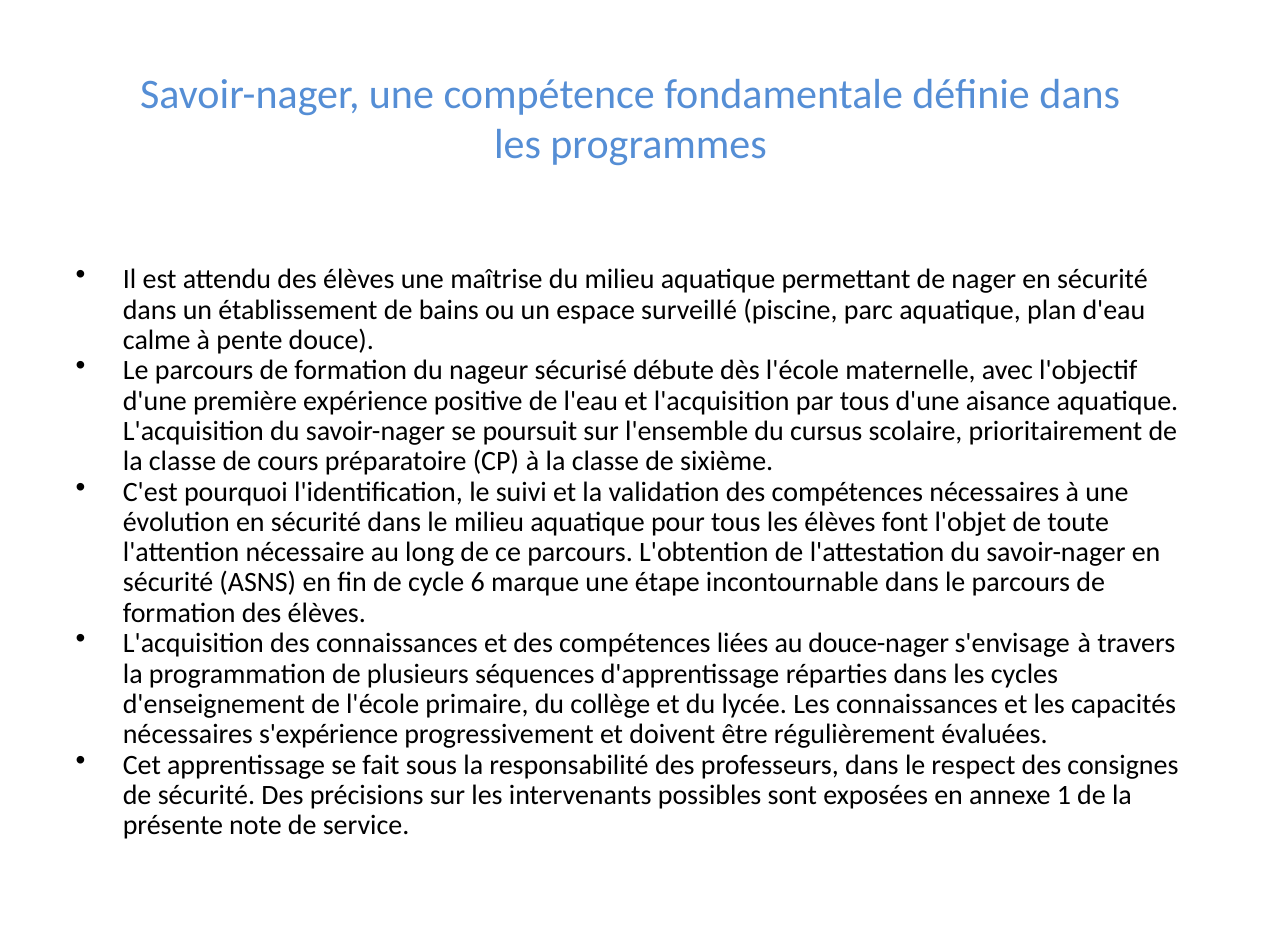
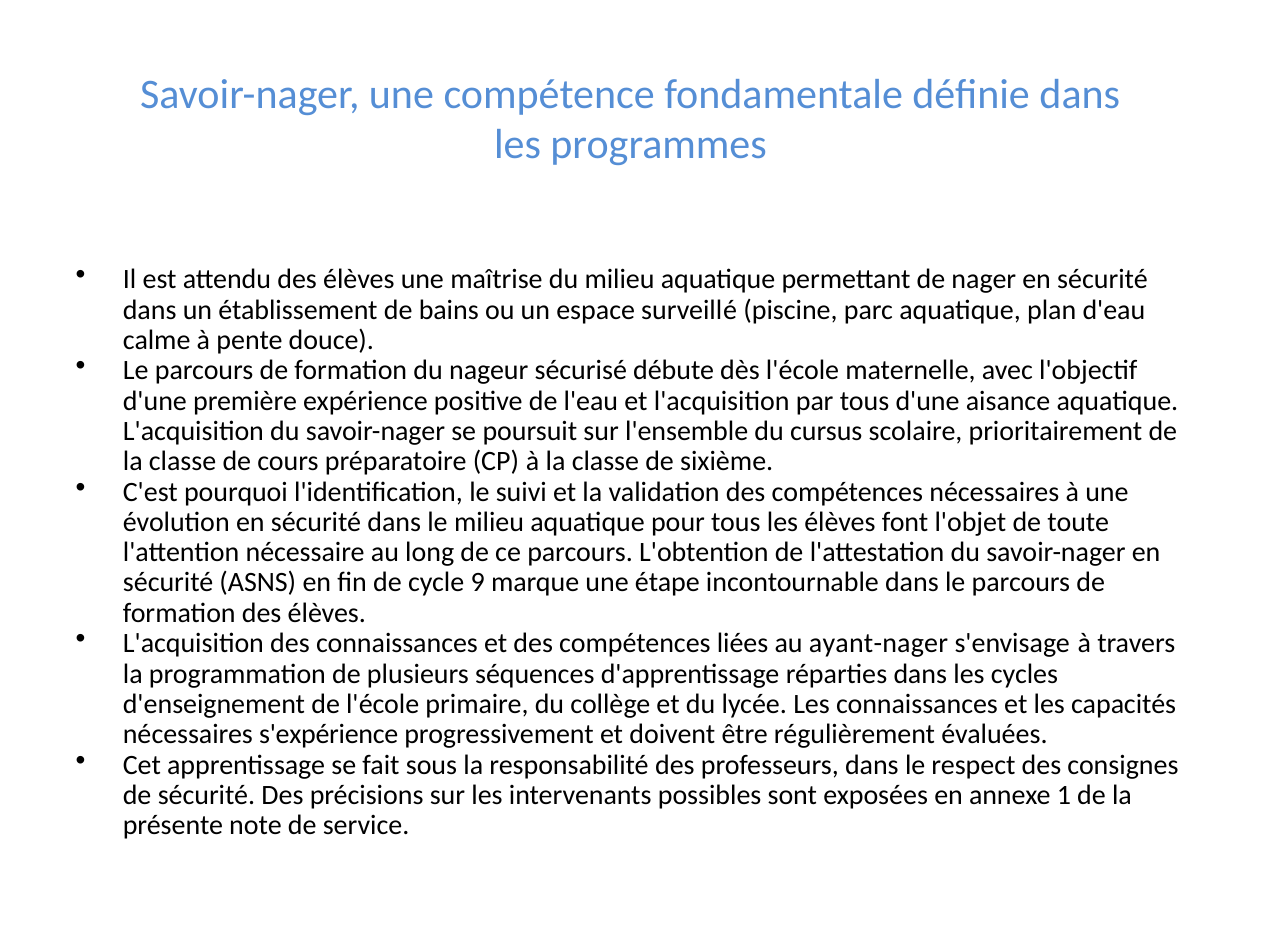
6: 6 -> 9 (478, 583)
douce-nager: douce-nager -> ayant-nager (879, 643)
